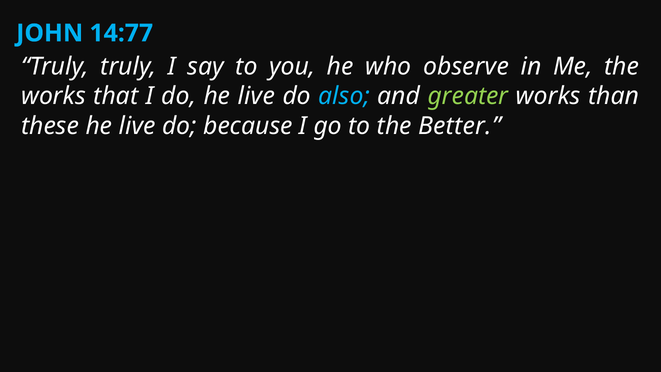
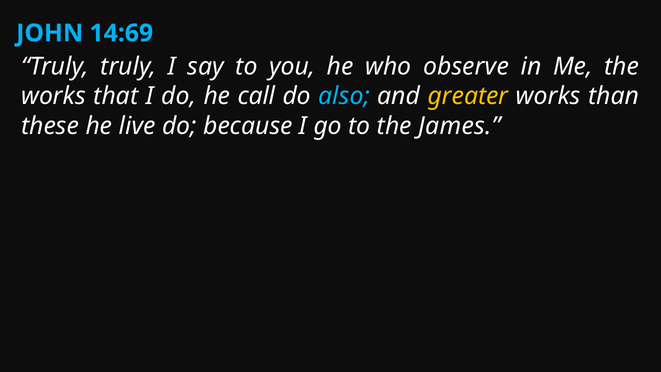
14:77: 14:77 -> 14:69 (121, 33)
do he live: live -> call (257, 96)
greater colour: light green -> yellow (468, 96)
Better: Better -> James (460, 126)
